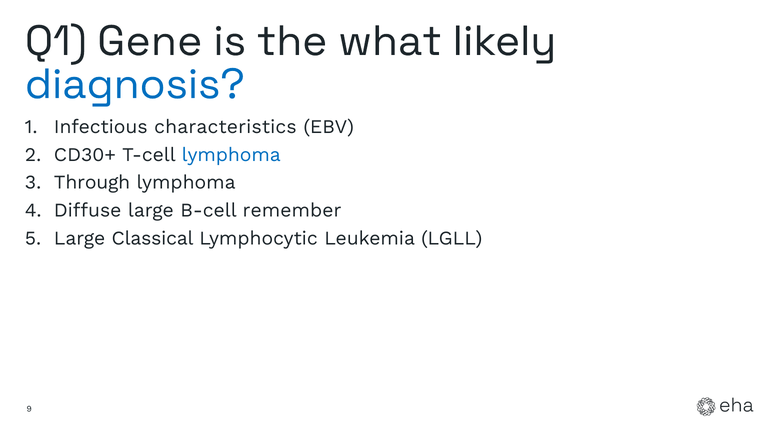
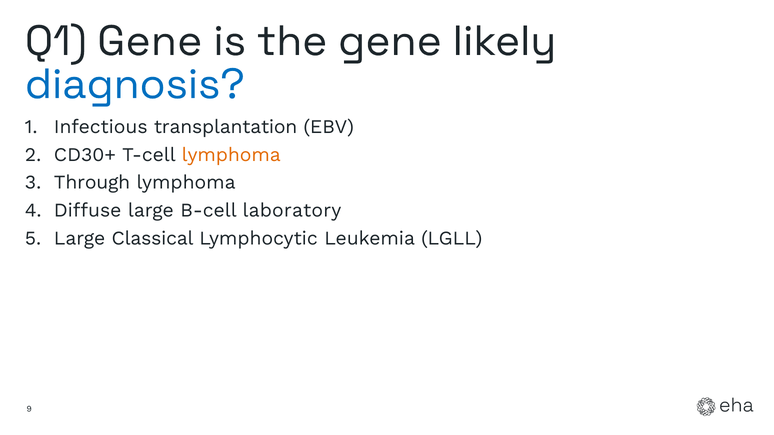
the what: what -> gene (390, 41)
characteristics: characteristics -> transplantation (226, 127)
lymphoma colour: blue -> orange (231, 155)
remember: remember -> laboratory (292, 211)
